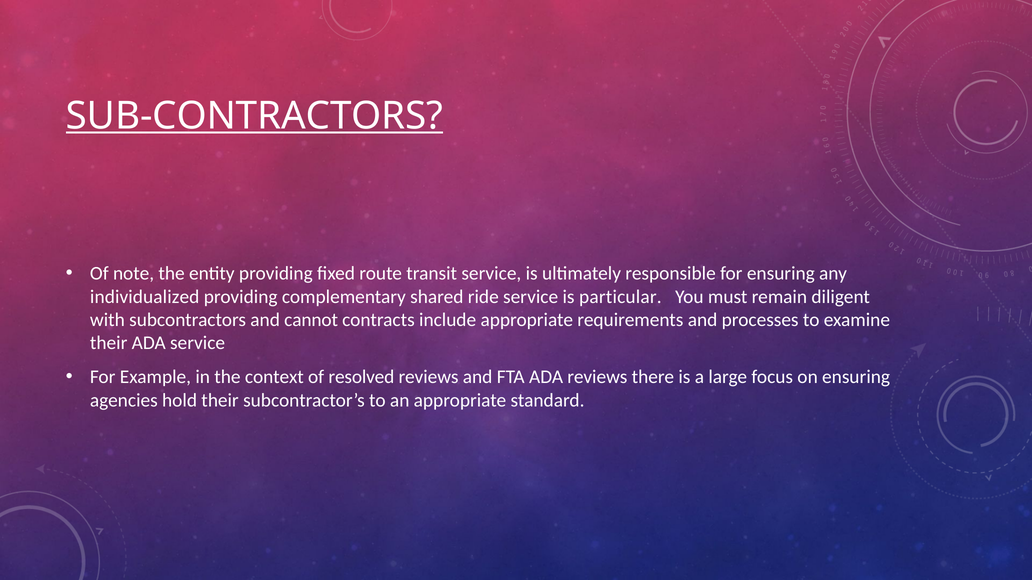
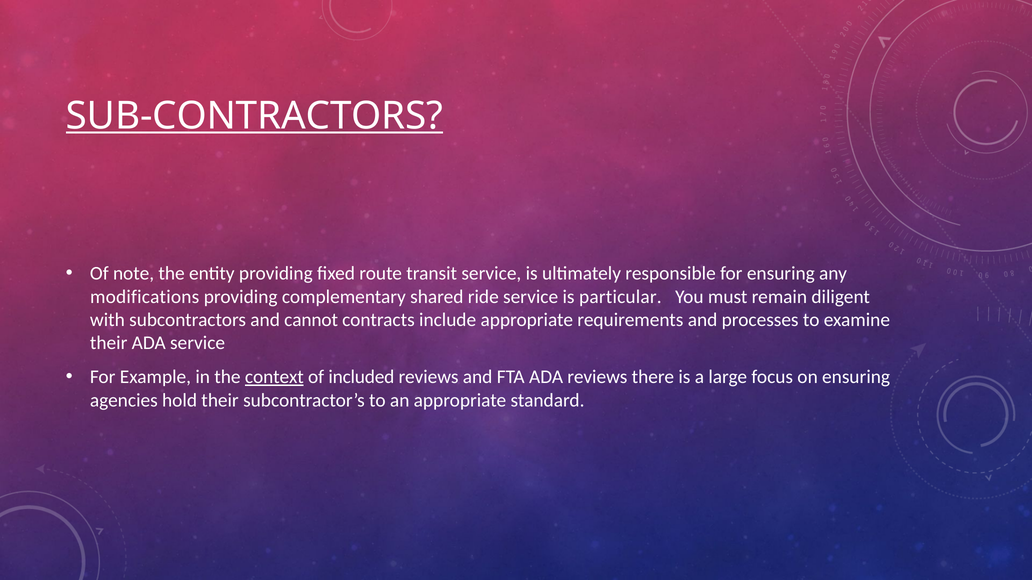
individualized: individualized -> modifications (145, 297)
context underline: none -> present (274, 377)
resolved: resolved -> included (361, 377)
